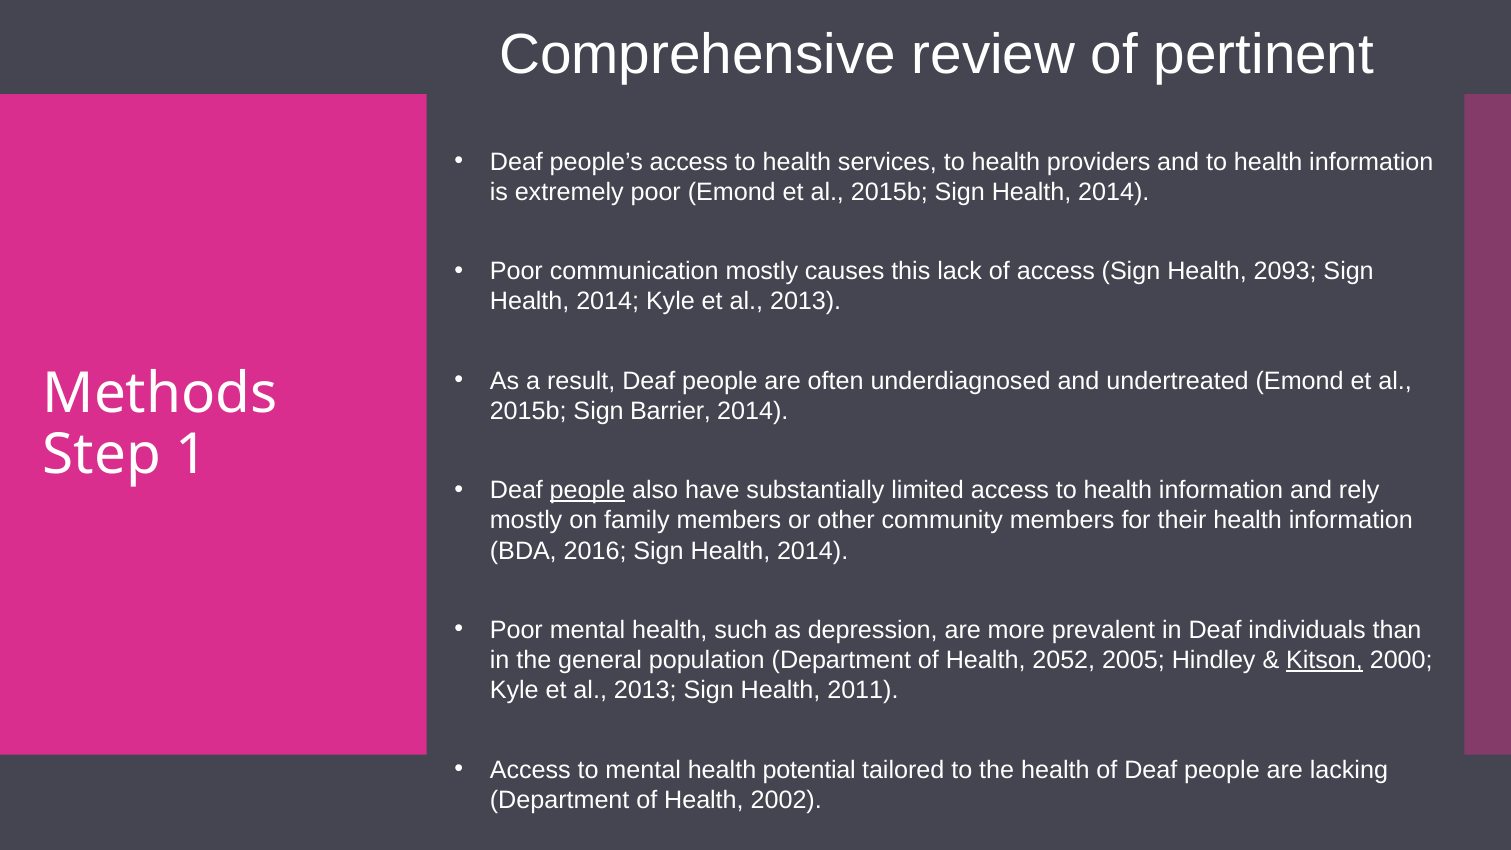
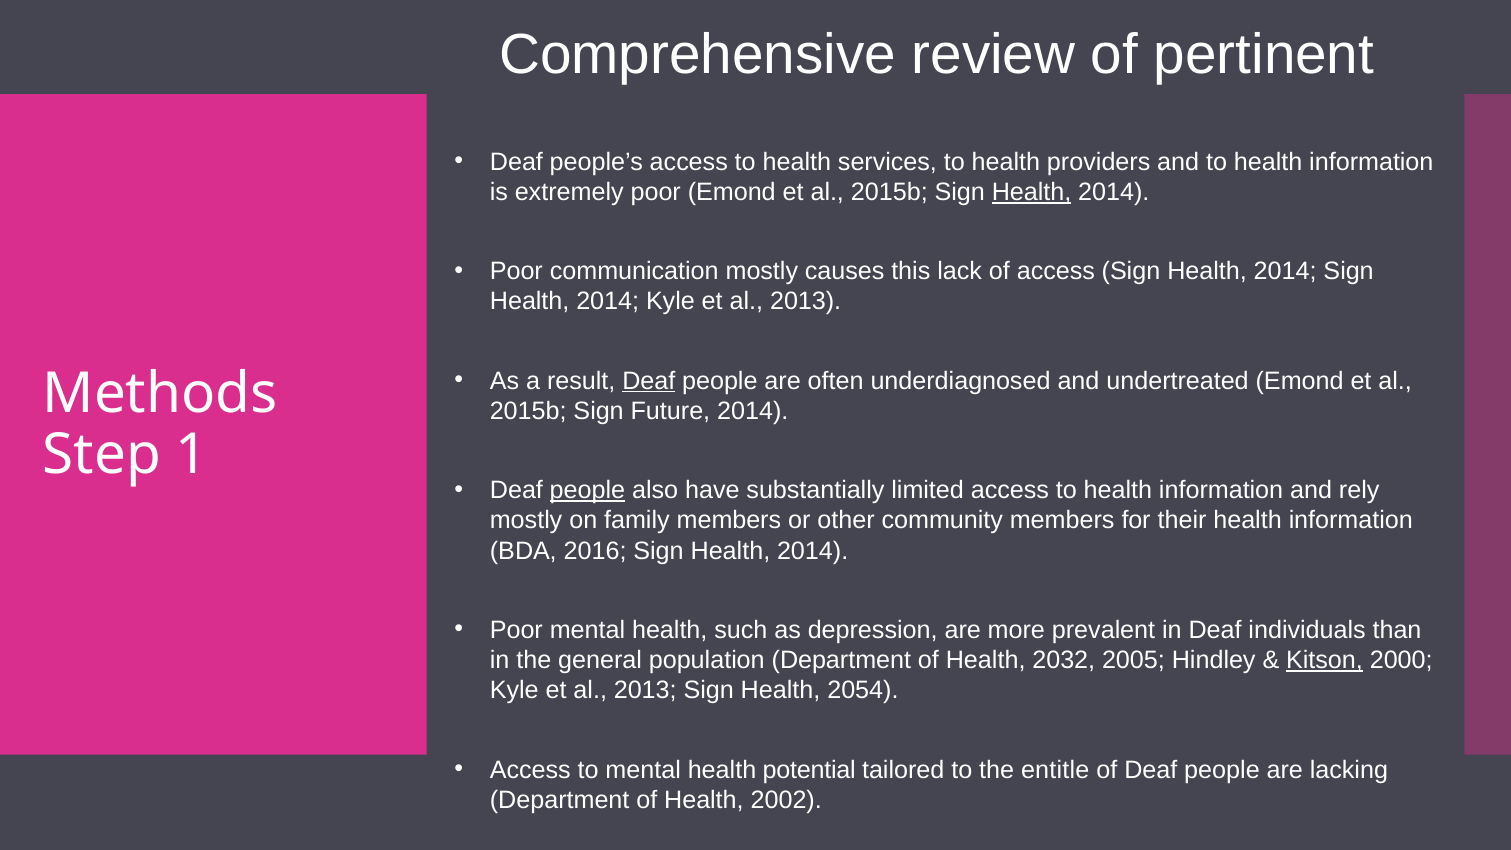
Health underline: none -> present (1032, 192)
access Sign Health 2093: 2093 -> 2014 (1285, 271)
Deaf underline: none -> present (649, 381)
Barrier: Barrier -> Future (670, 411)
2052: 2052 -> 2032 (1064, 660)
2011: 2011 -> 2054 (863, 690)
the health: health -> entitle (1055, 770)
